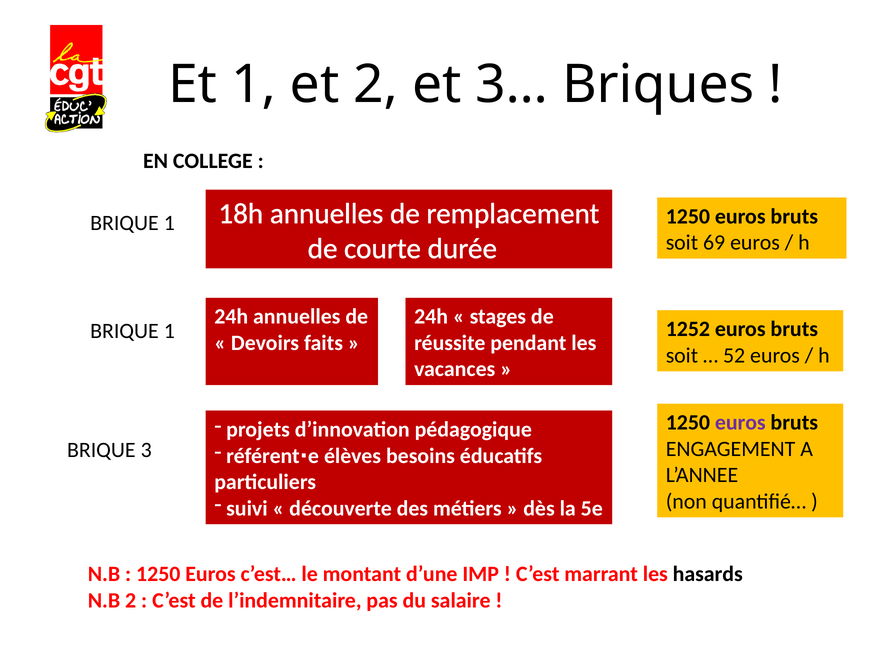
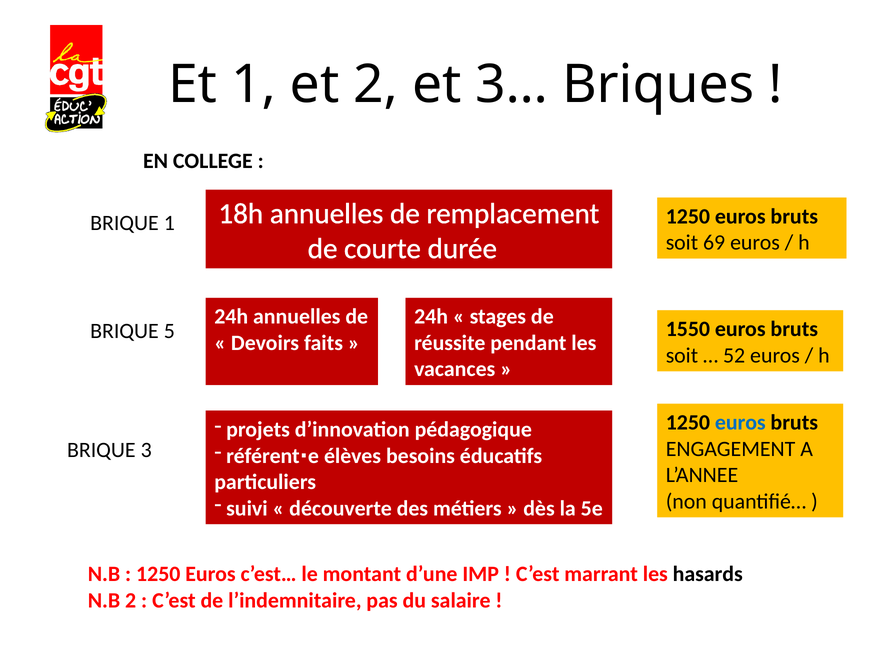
1252: 1252 -> 1550 (688, 329)
1: 1 -> 5 (169, 331)
euros colour: purple -> blue (740, 423)
